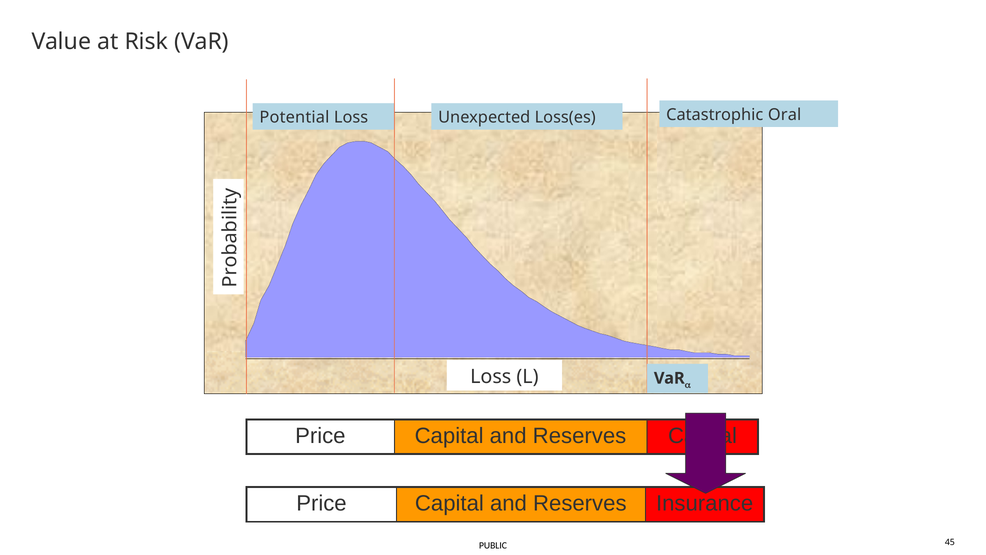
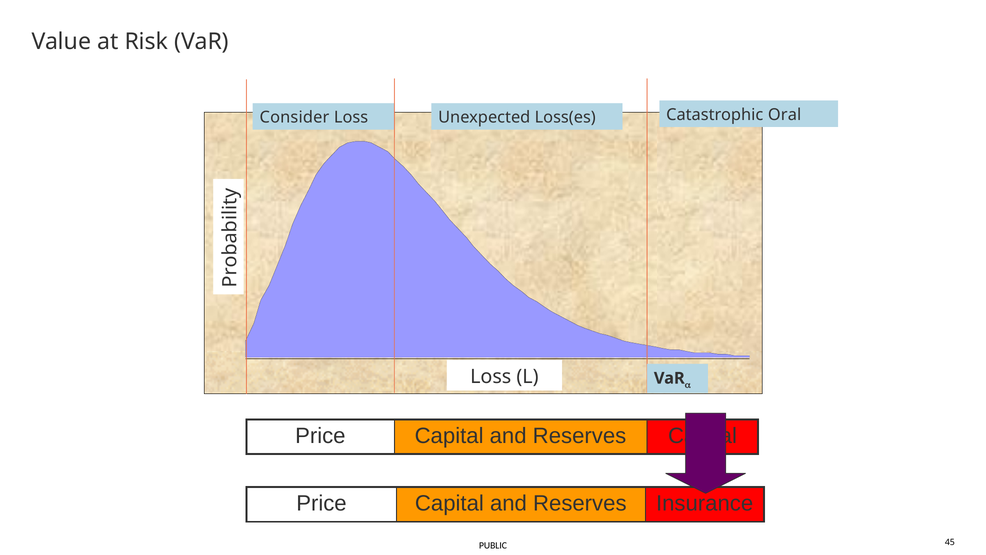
Potential: Potential -> Consider (294, 118)
